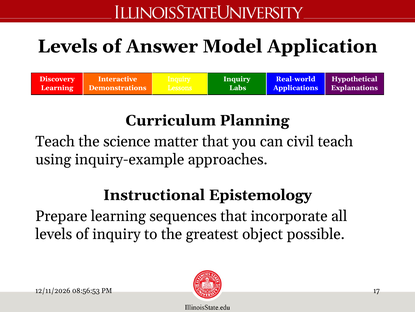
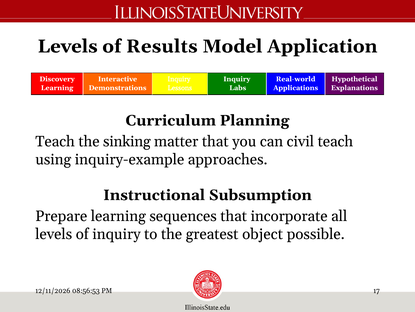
Answer: Answer -> Results (162, 46)
science: science -> sinking (127, 141)
Epistemology: Epistemology -> Subsumption (260, 195)
